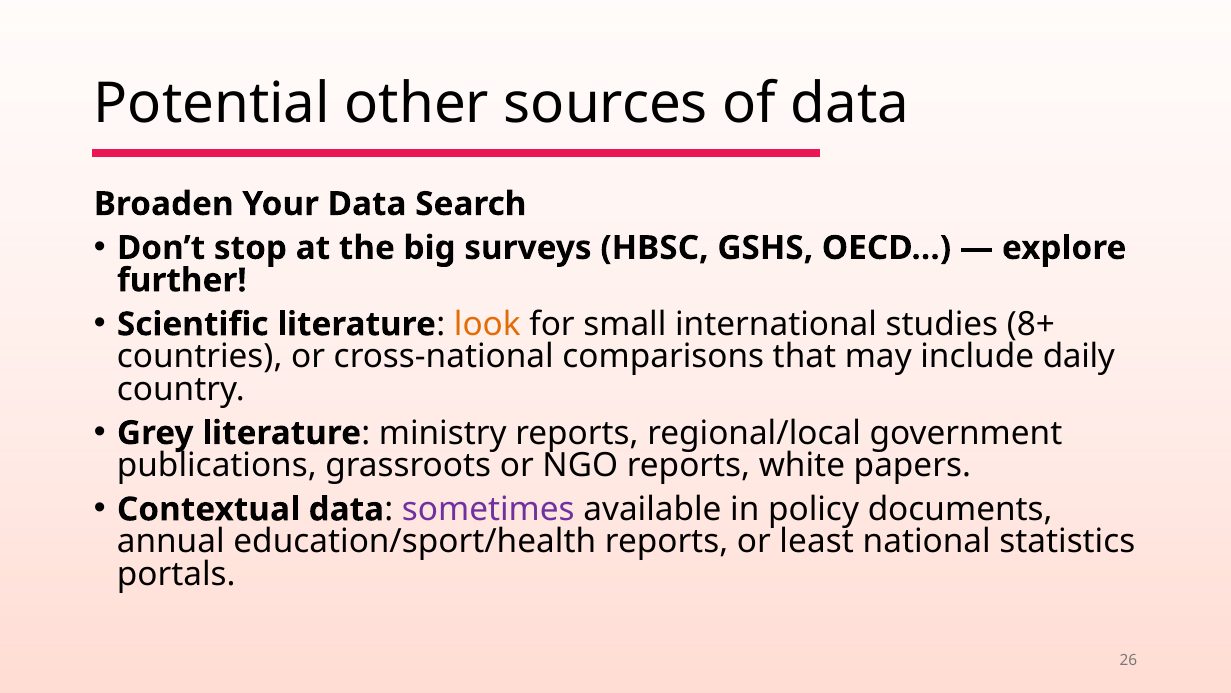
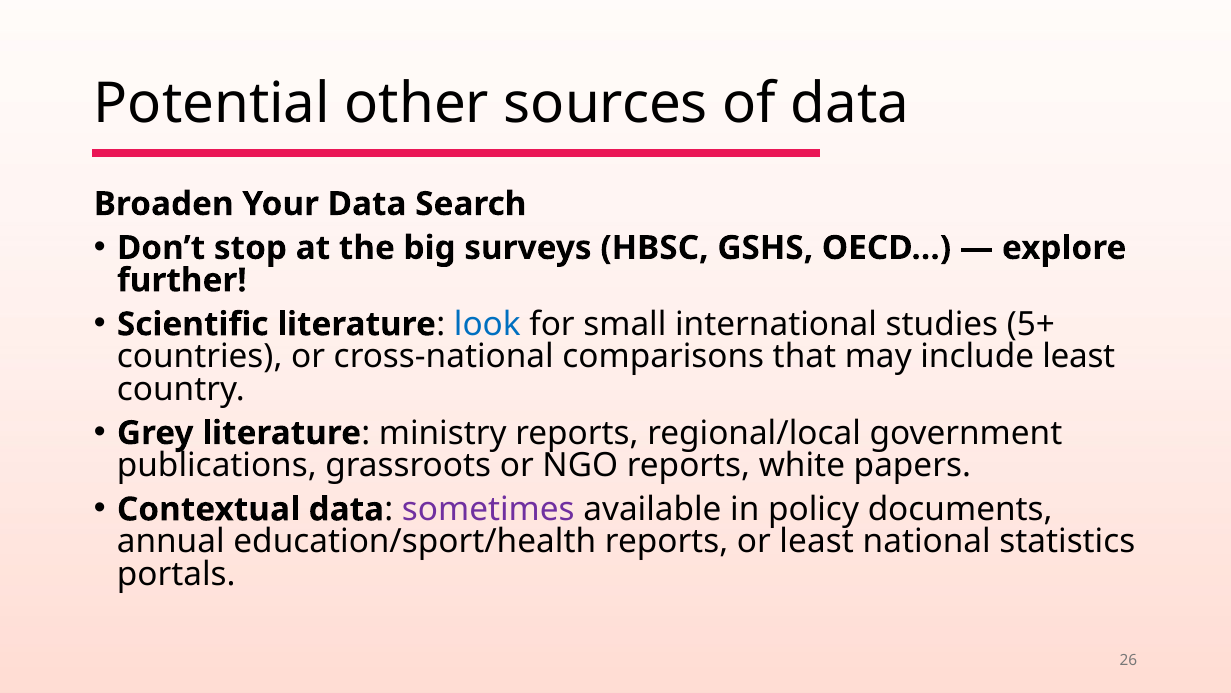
look colour: orange -> blue (487, 324)
8+: 8+ -> 5+ (1031, 324)
include daily: daily -> least (1079, 356)
